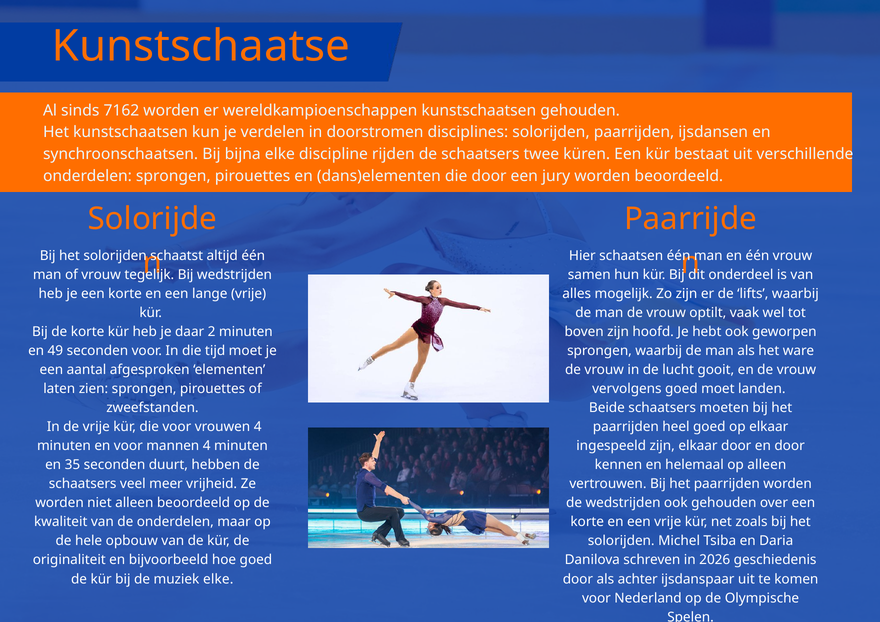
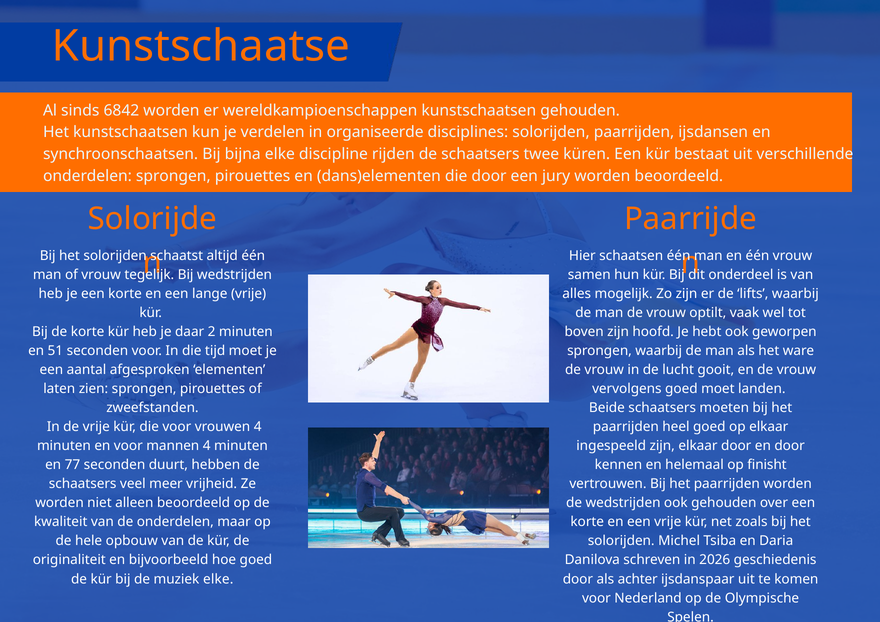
7162: 7162 -> 6842 (121, 110)
doorstromen: doorstromen -> organiseerde (375, 132)
49: 49 -> 51 (55, 351)
35: 35 -> 77 (72, 465)
op alleen: alleen -> finisht (767, 465)
